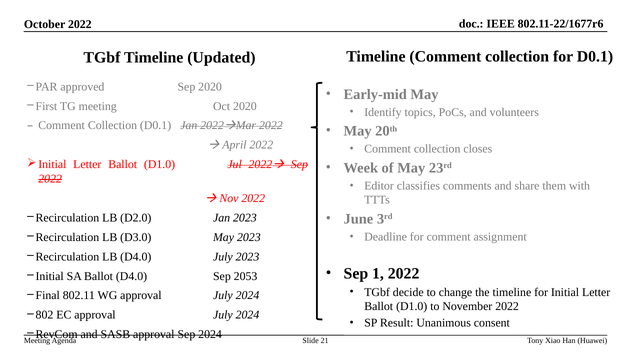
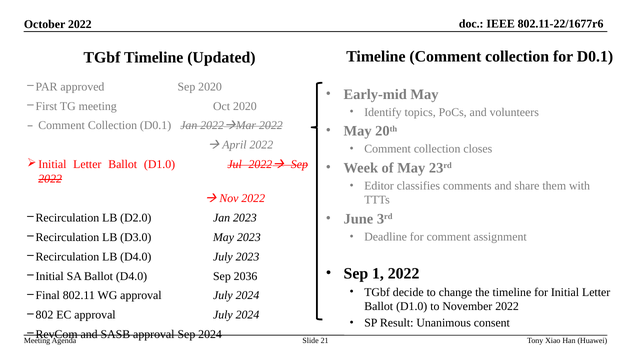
2053: 2053 -> 2036 (246, 276)
